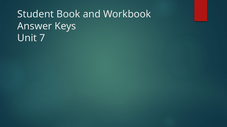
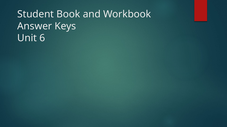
7: 7 -> 6 (42, 38)
